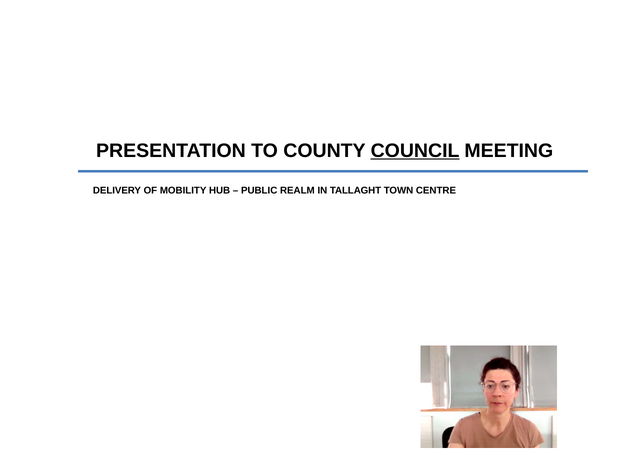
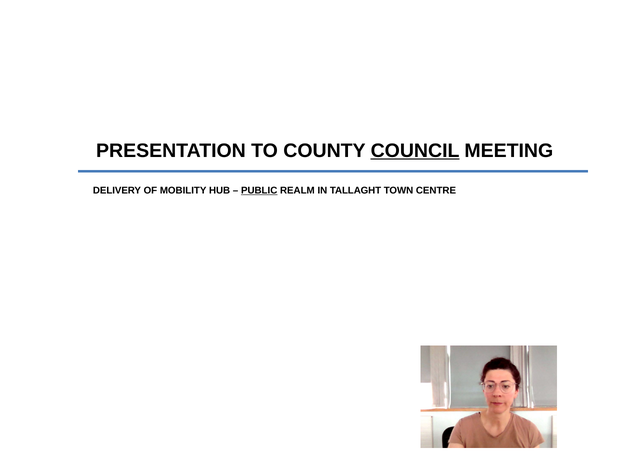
PUBLIC underline: none -> present (259, 191)
